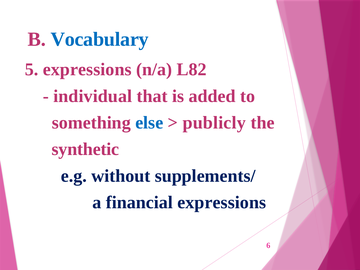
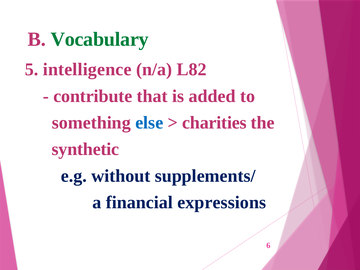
Vocabulary colour: blue -> green (100, 39)
5 expressions: expressions -> intelligence (87, 69)
individual: individual -> contribute (93, 96)
publicly: publicly -> charities (214, 123)
